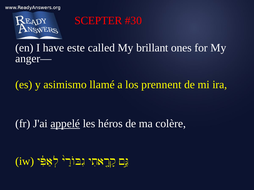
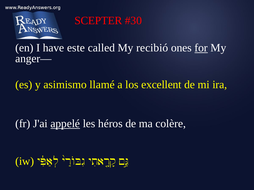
brillant: brillant -> recibió (152, 48)
for underline: none -> present (201, 48)
prennent: prennent -> excellent (161, 85)
